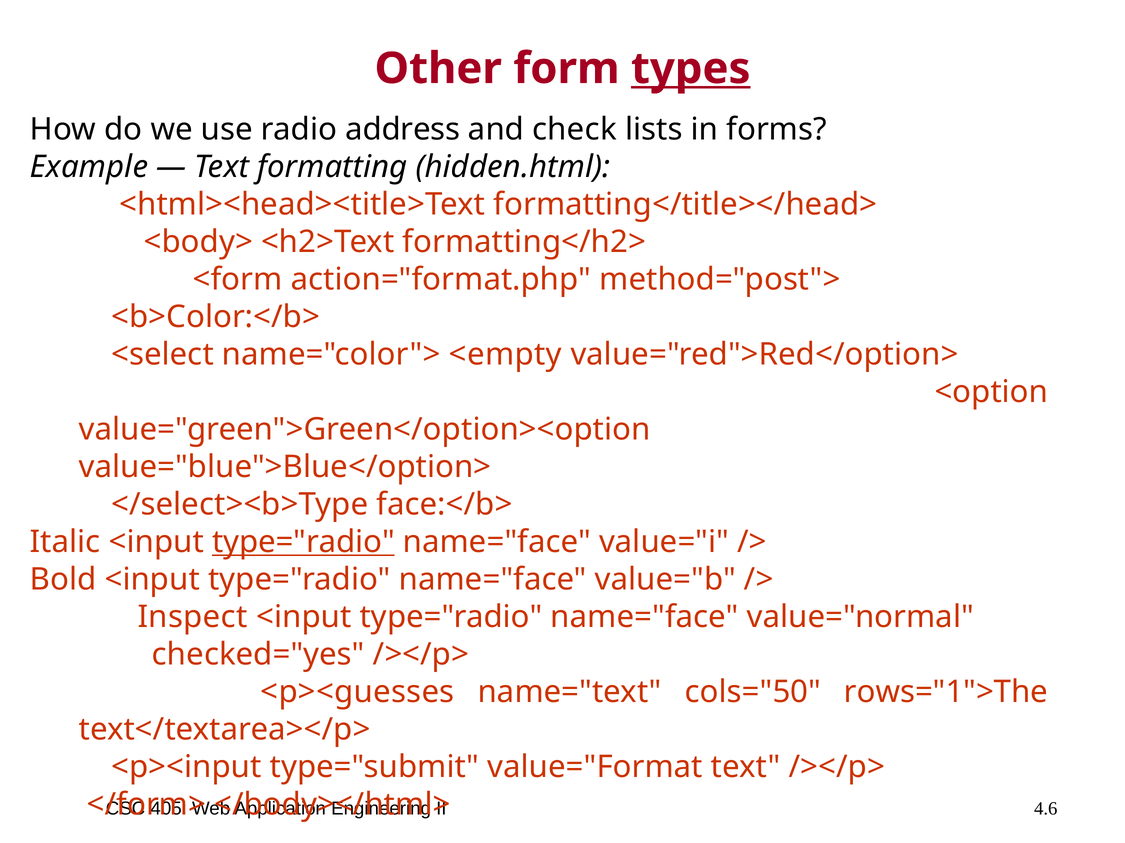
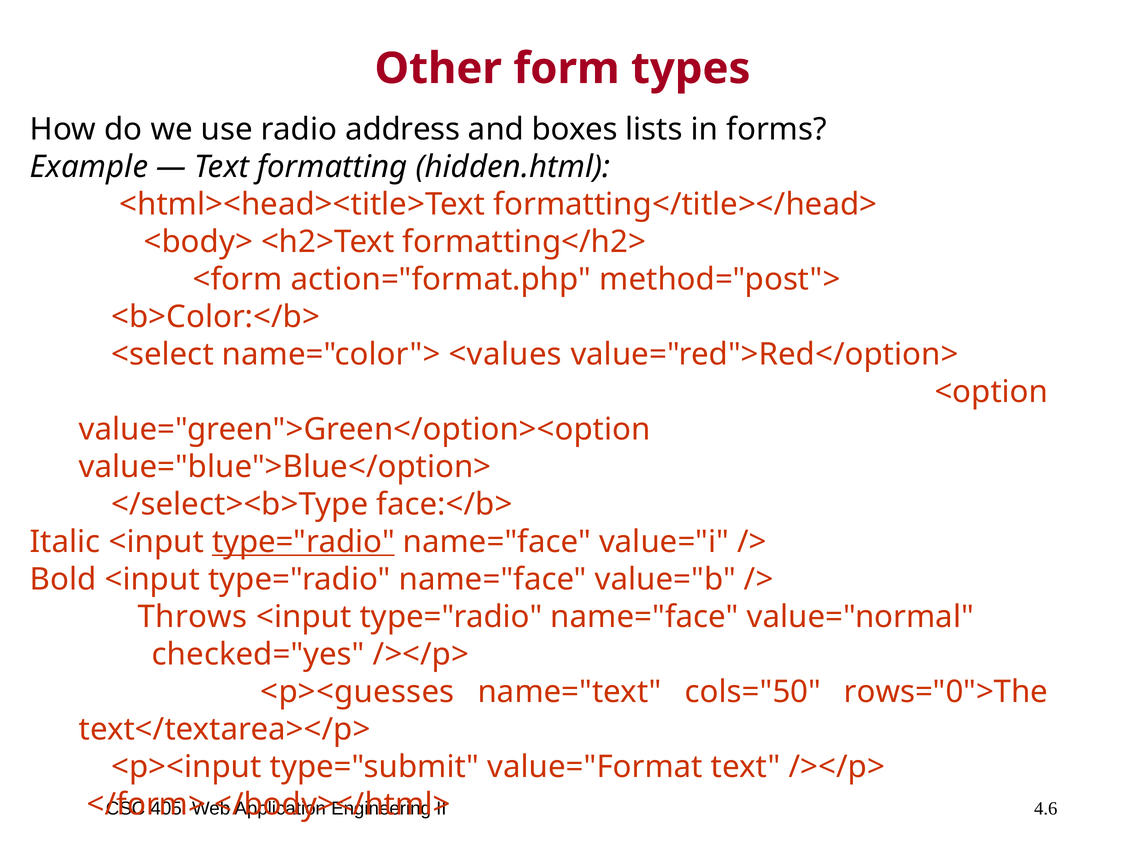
types underline: present -> none (691, 69)
check: check -> boxes (575, 130)
<empty: <empty -> <values (505, 355)
Inspect: Inspect -> Throws (193, 617)
rows="1">The: rows="1">The -> rows="0">The (946, 692)
